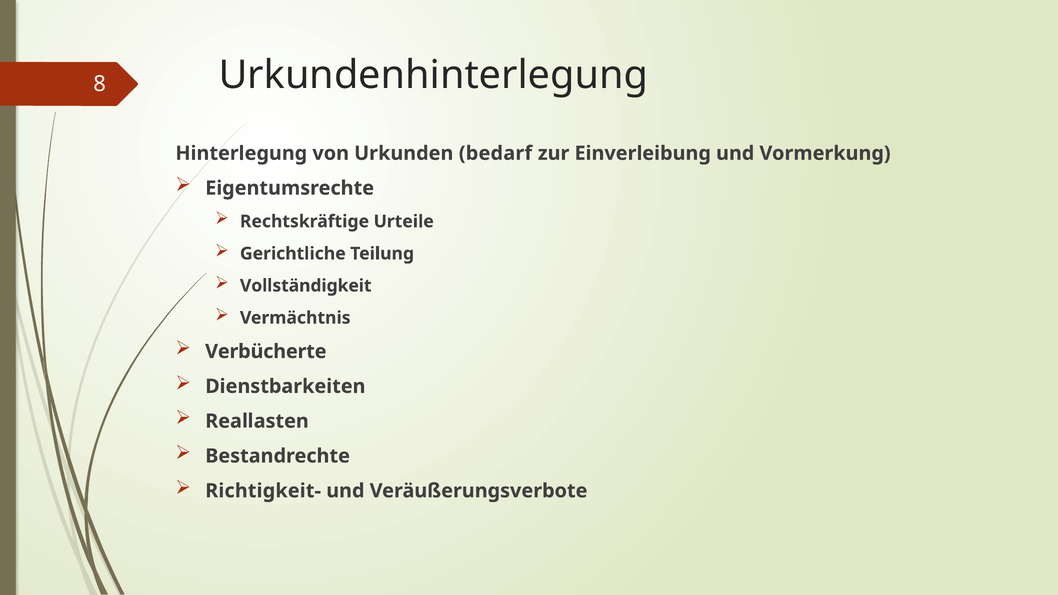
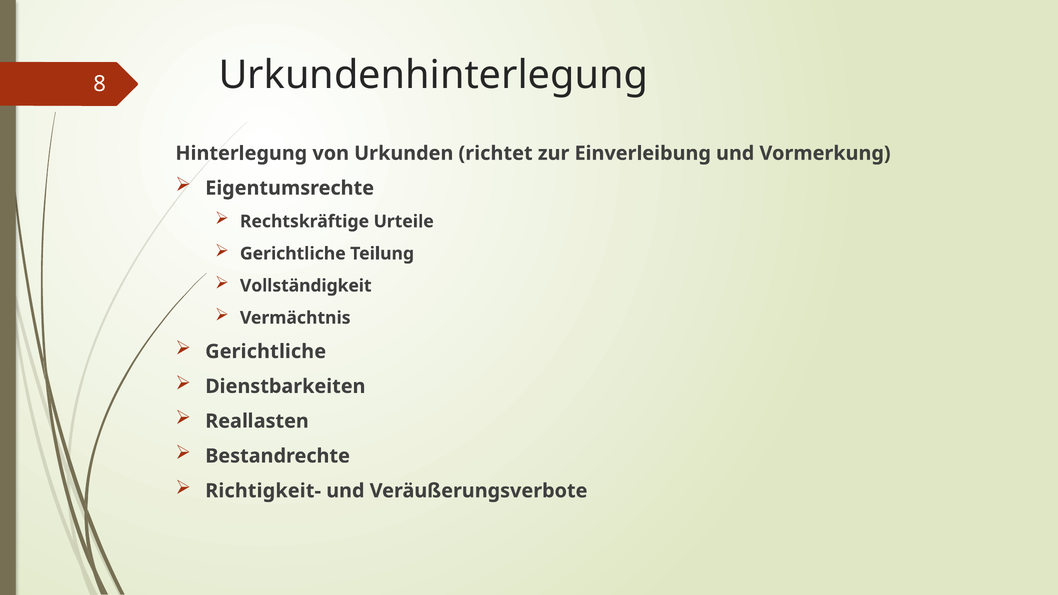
bedarf: bedarf -> richtet (496, 153)
Verbücherte: Verbücherte -> Gerichtliche (266, 352)
